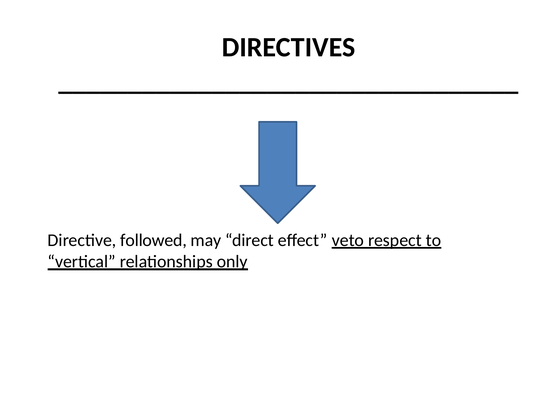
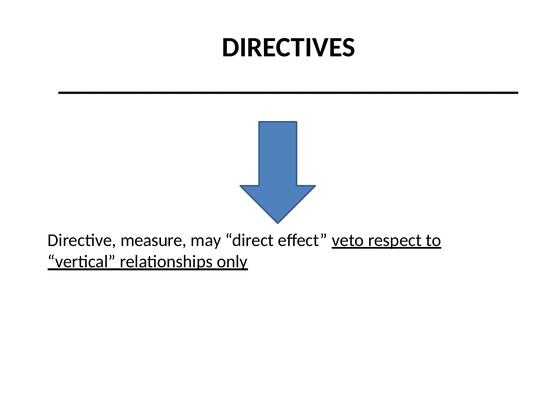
followed: followed -> measure (154, 240)
